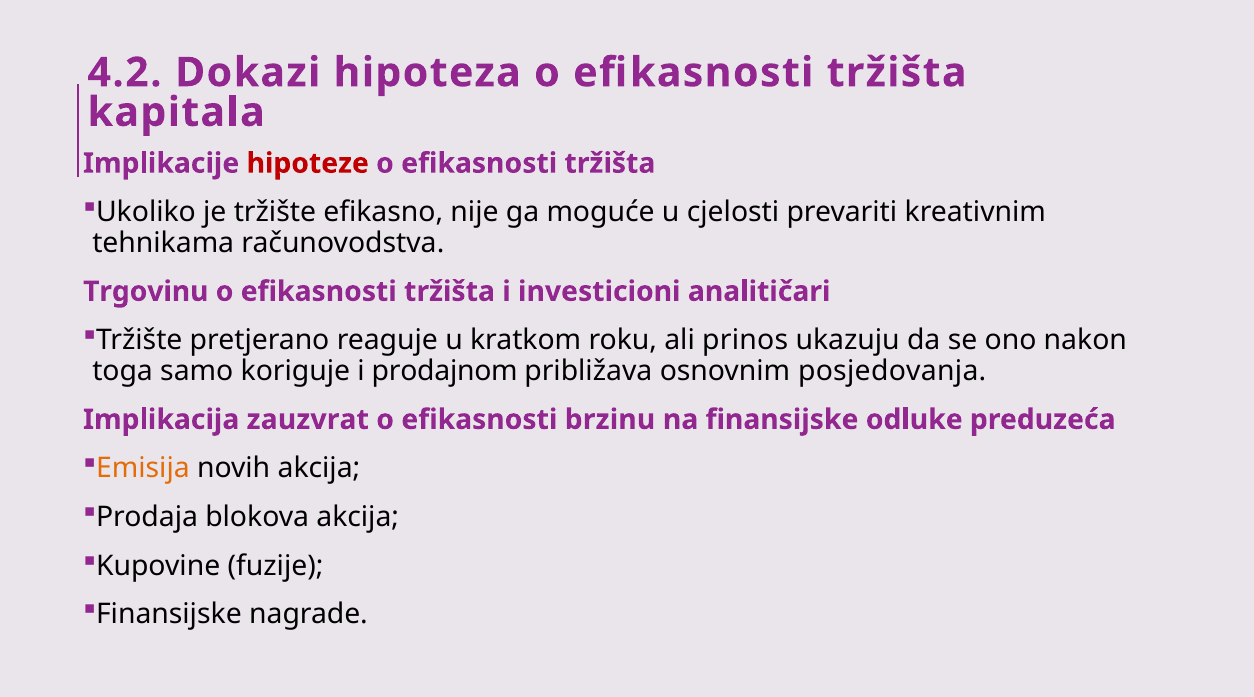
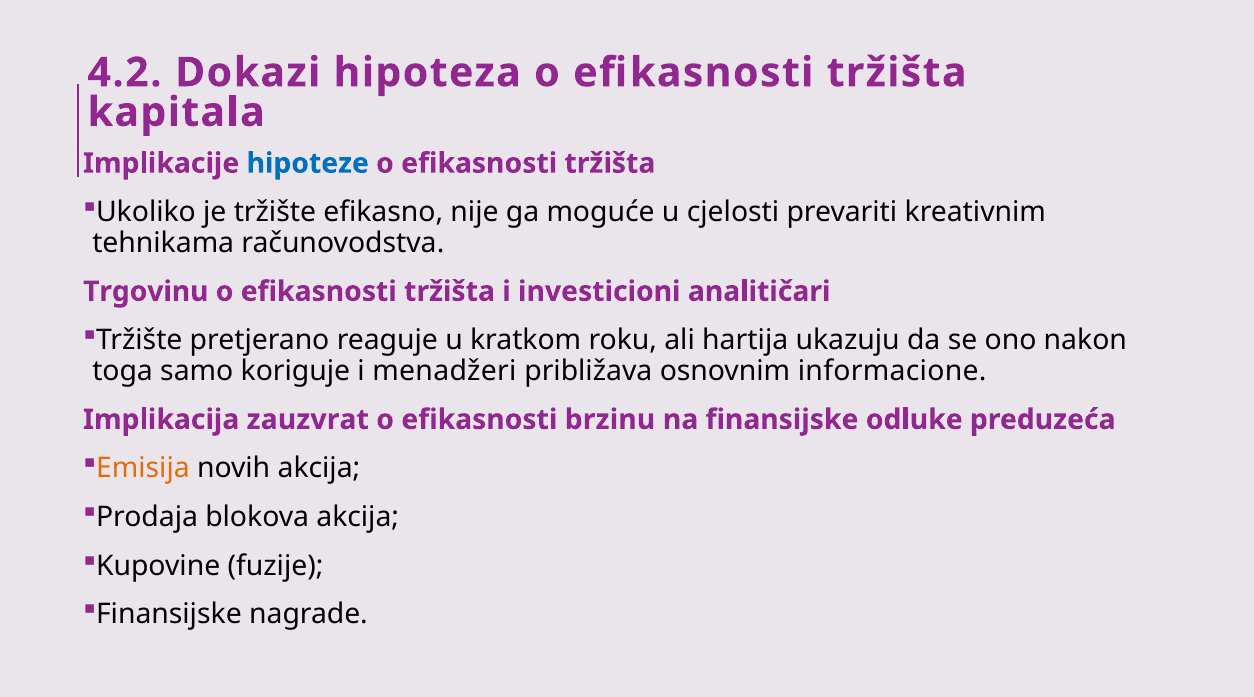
hipoteze colour: red -> blue (308, 163)
prinos: prinos -> hartija (745, 340)
prodajnom: prodajnom -> menadžeri (444, 371)
posjedovanja: posjedovanja -> informacione (892, 371)
